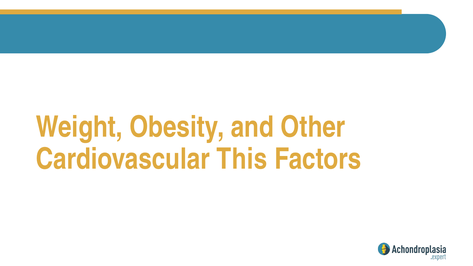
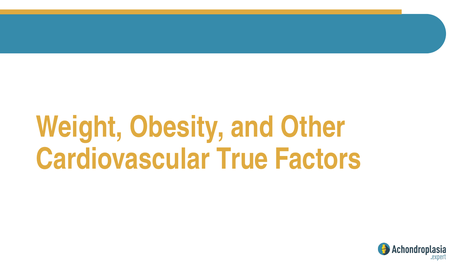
This: This -> True (242, 159)
